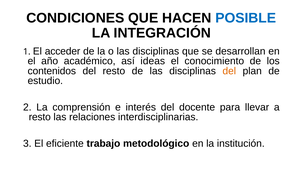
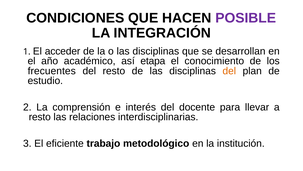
POSIBLE colour: blue -> purple (246, 18)
ideas: ideas -> etapa (153, 61)
contenidos: contenidos -> frecuentes (52, 71)
